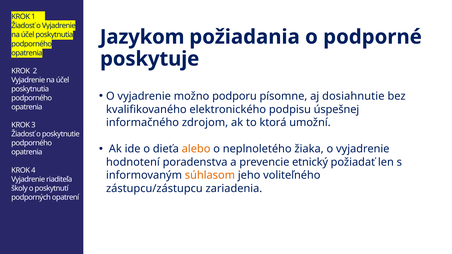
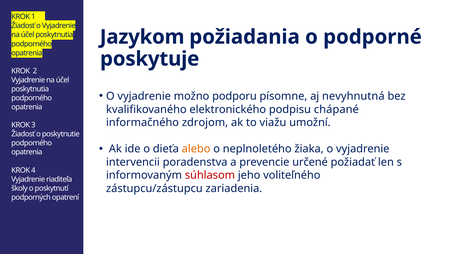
dosiahnutie: dosiahnutie -> nevyhnutná (353, 96)
úspešnej: úspešnej -> chápané (336, 110)
ktorá: ktorá -> viažu (273, 123)
hodnotení: hodnotení -> intervencii (133, 162)
etnický: etnický -> určené (310, 162)
súhlasom colour: orange -> red (210, 176)
